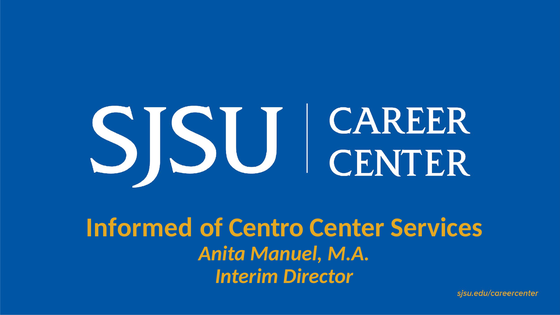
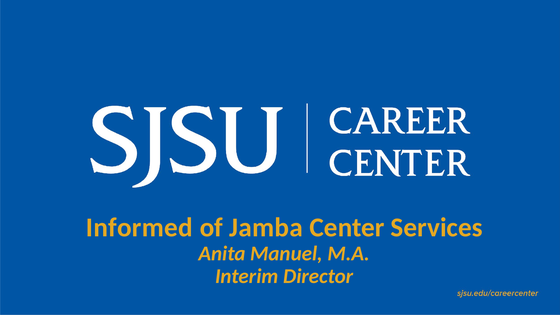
Centro: Centro -> Jamba (266, 228)
